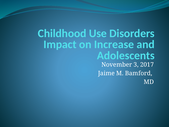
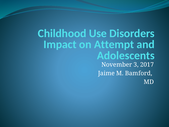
Increase: Increase -> Attempt (114, 44)
